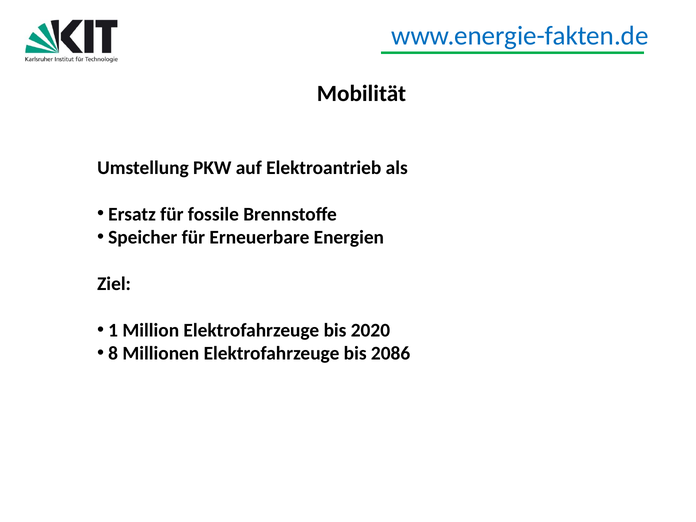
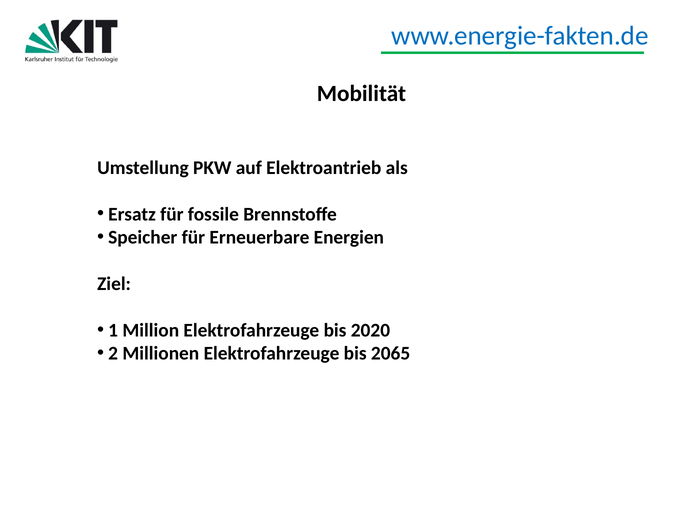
8: 8 -> 2 (113, 353)
2086: 2086 -> 2065 (391, 353)
